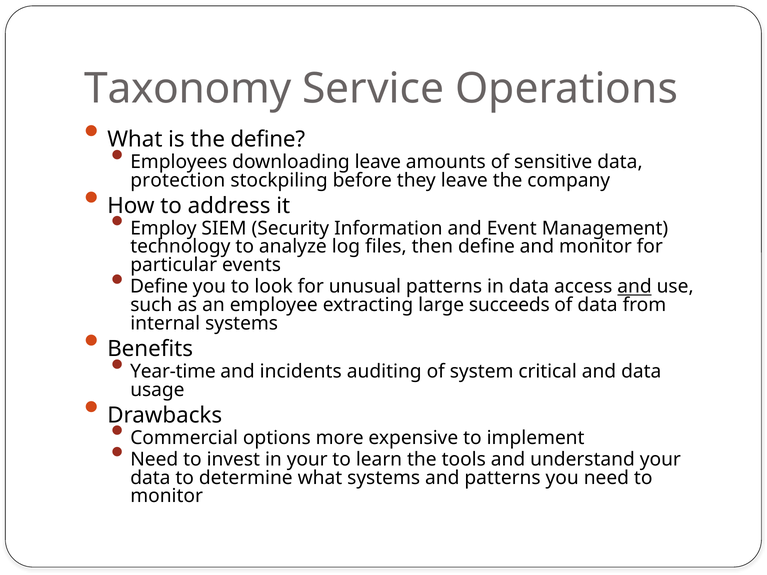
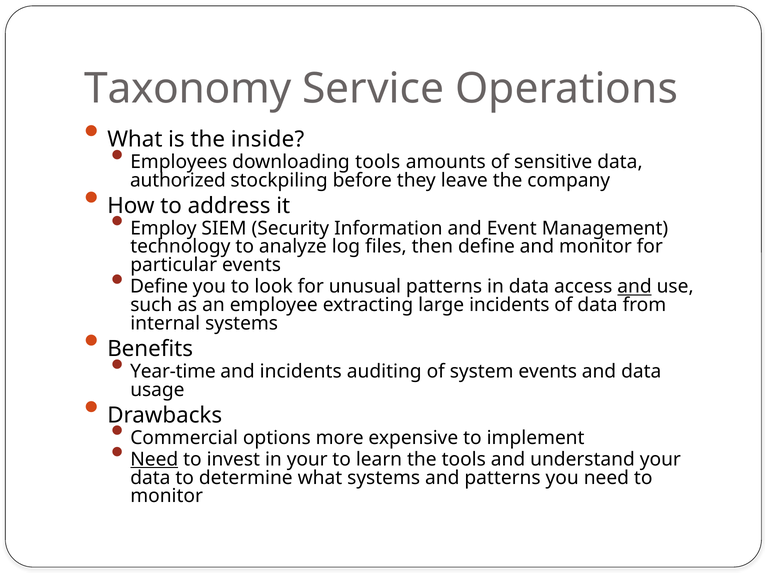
the define: define -> inside (268, 139)
downloading leave: leave -> tools (378, 162)
protection: protection -> authorized (178, 180)
large succeeds: succeeds -> incidents (509, 305)
system critical: critical -> events (548, 372)
Need underline: none -> present (154, 460)
